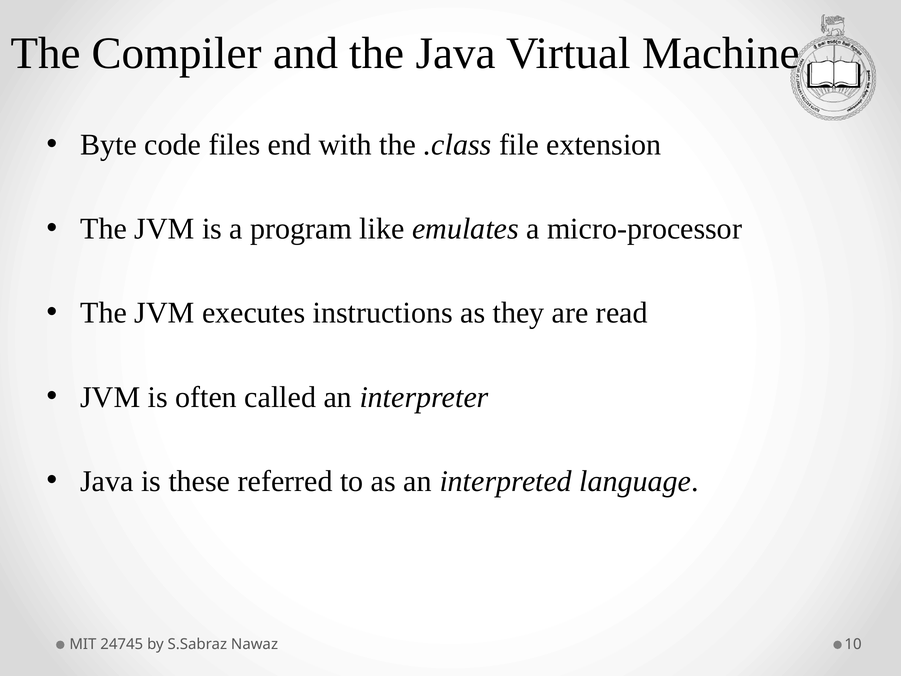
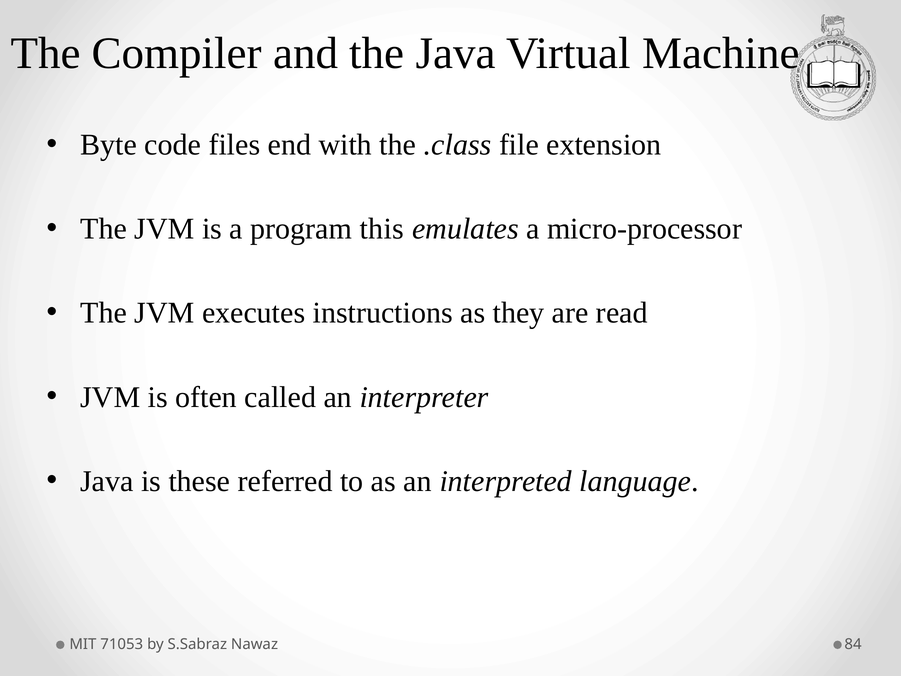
like: like -> this (382, 229)
24745: 24745 -> 71053 (122, 644)
10: 10 -> 84 (853, 644)
